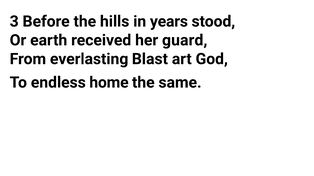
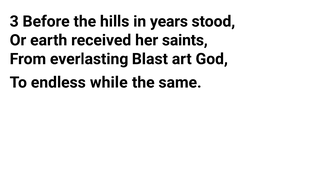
guard: guard -> saints (185, 40)
home: home -> while (109, 83)
